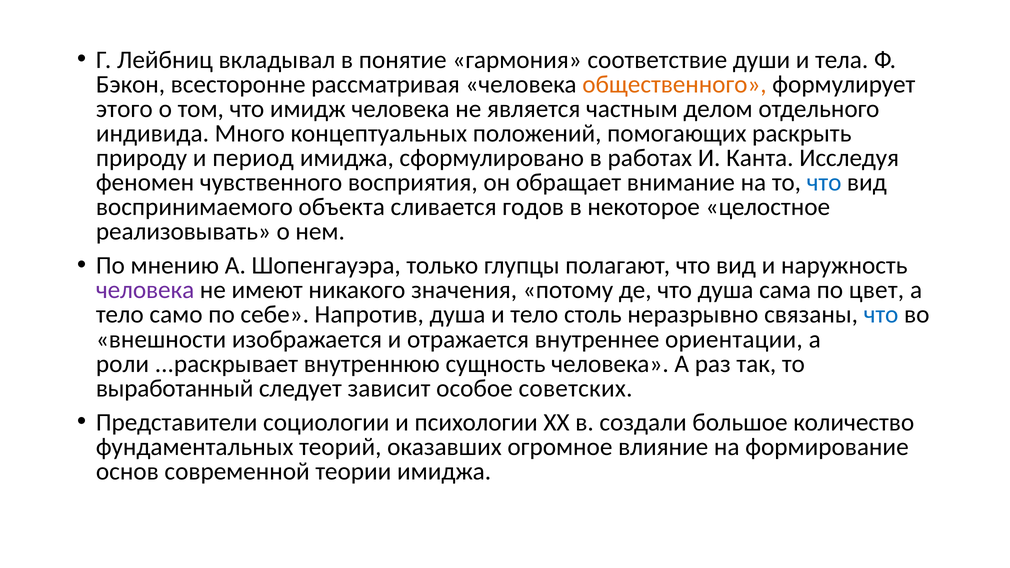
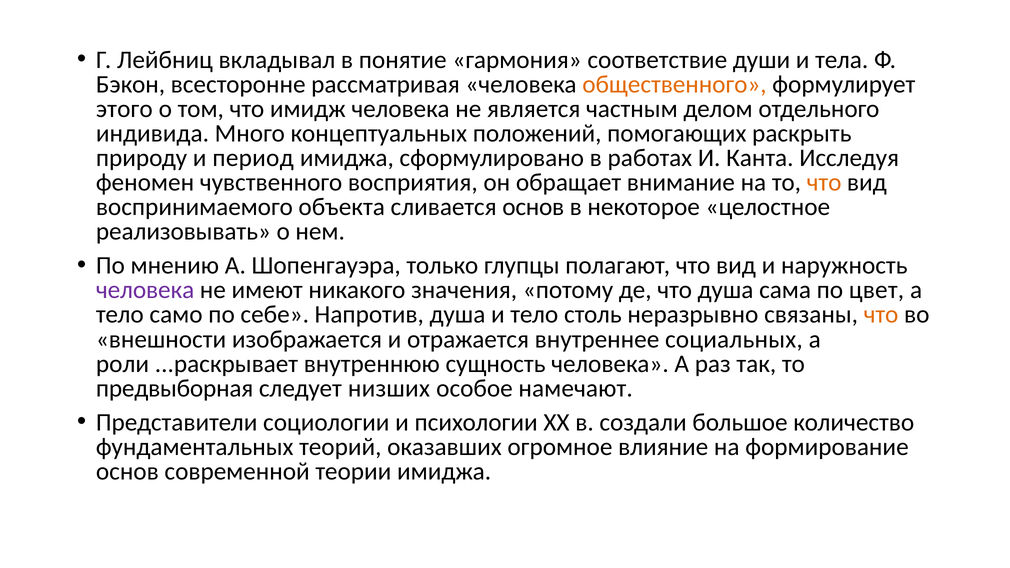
что colour: blue -> orange (824, 183)
сливается годов: годов -> основ (533, 207)
что colour: blue -> orange (881, 315)
ориентации: ориентации -> социальных (734, 339)
выработанный: выработанный -> предвыборная (175, 388)
зависит: зависит -> низших (389, 388)
советских: советских -> намечают (576, 388)
